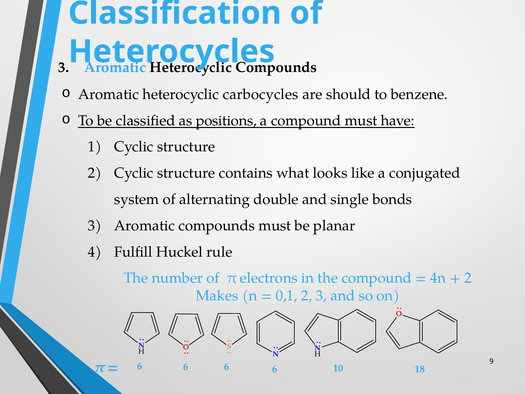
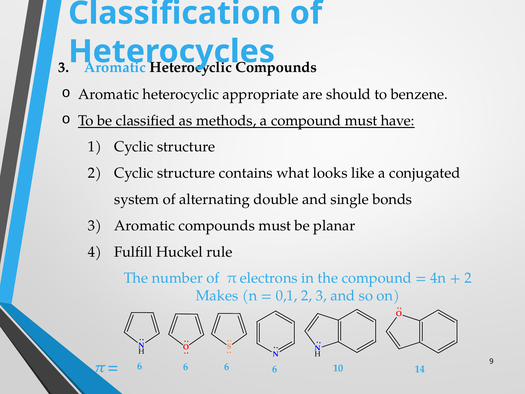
carbocycles: carbocycles -> appropriate (261, 94)
positions: positions -> methods (226, 120)
18: 18 -> 14 (420, 369)
